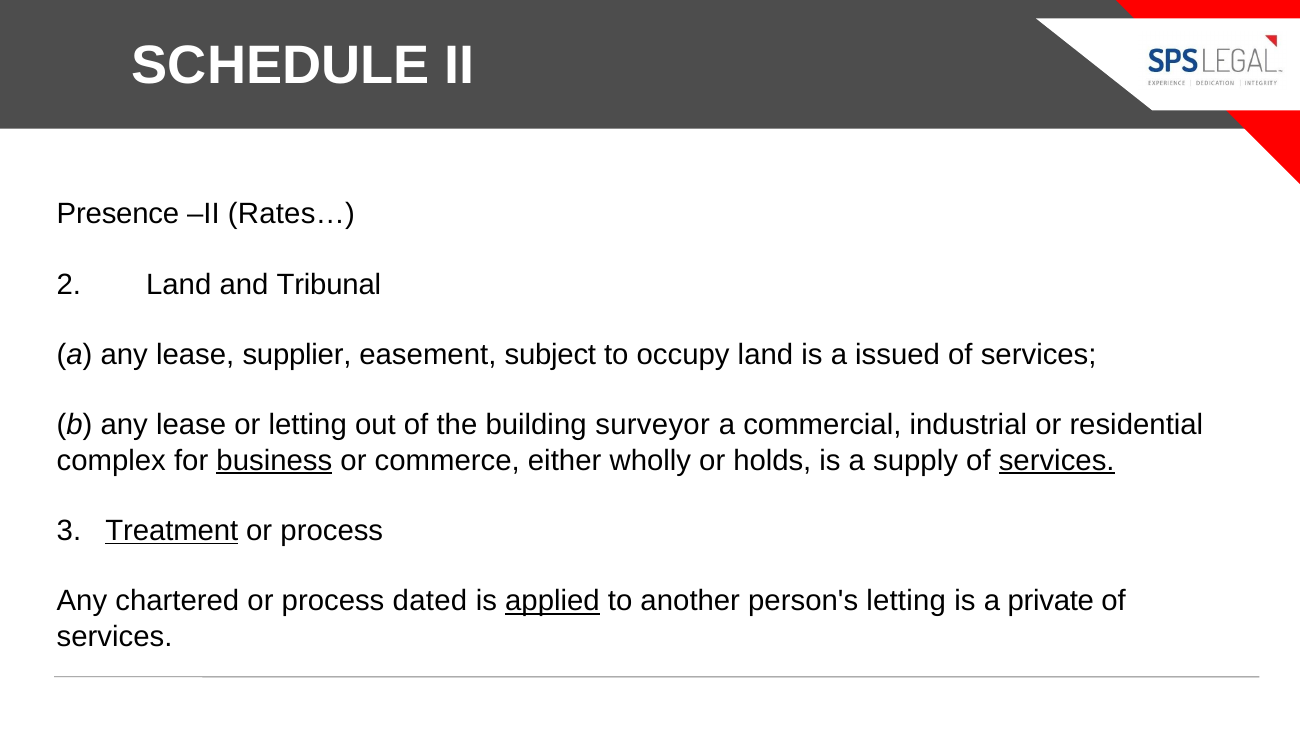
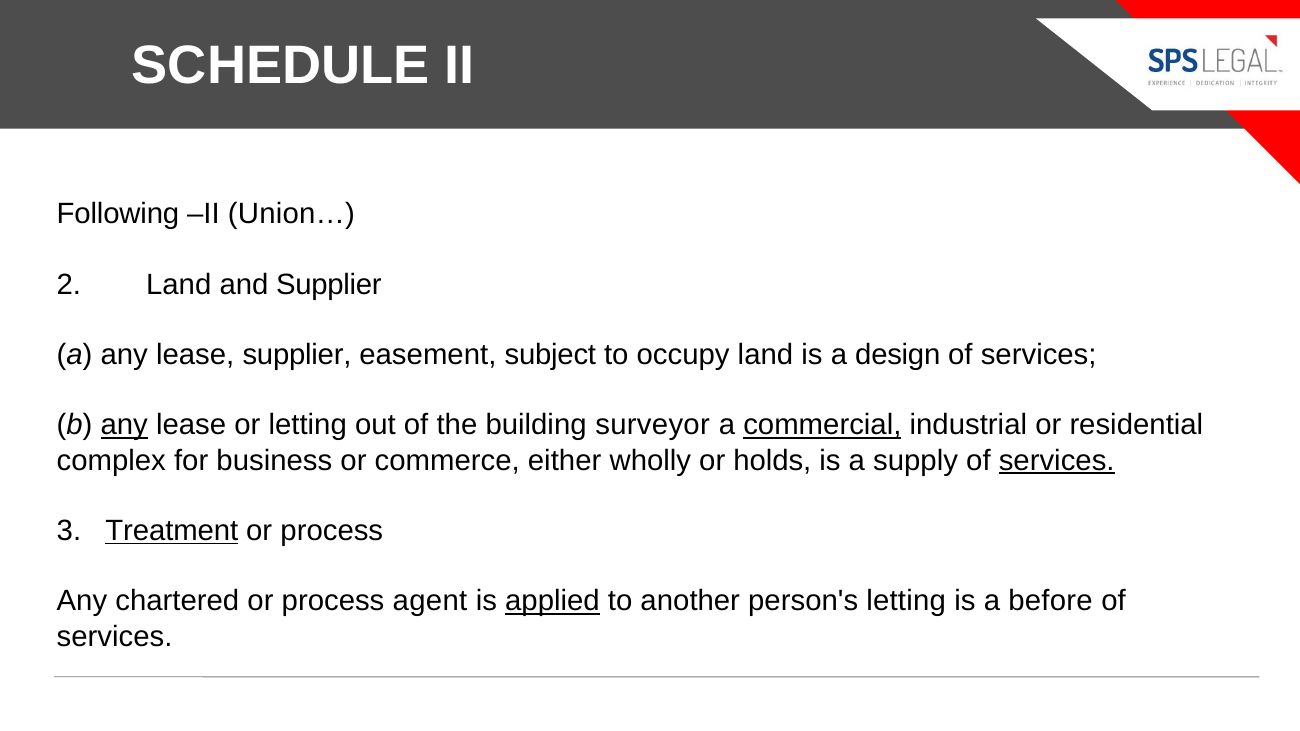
Presence: Presence -> Following (118, 214)
Rates…: Rates… -> Union… (291, 214)
and Tribunal: Tribunal -> Supplier (329, 285)
issued: issued -> design (898, 355)
any underline: none -> present (124, 425)
commercial underline: none -> present (822, 425)
business underline: present -> none (274, 461)
dated: dated -> agent (430, 601)
private: private -> before (1051, 601)
